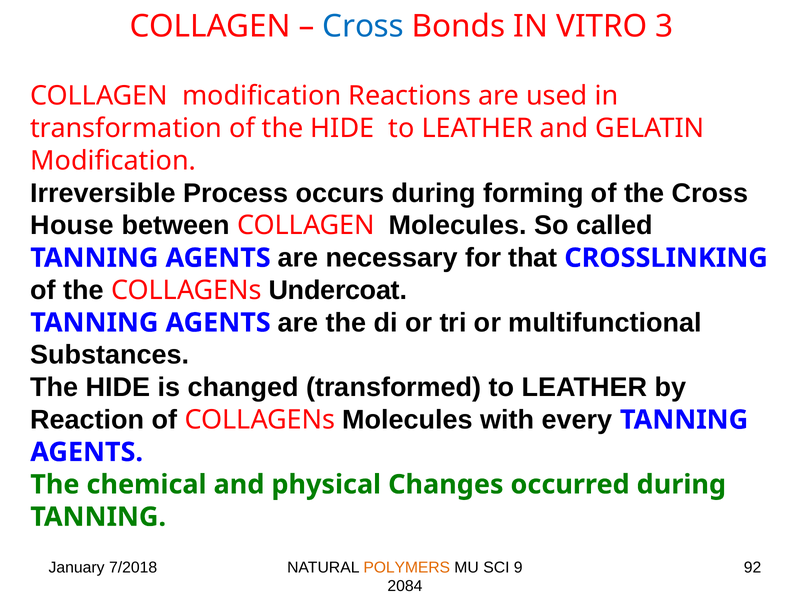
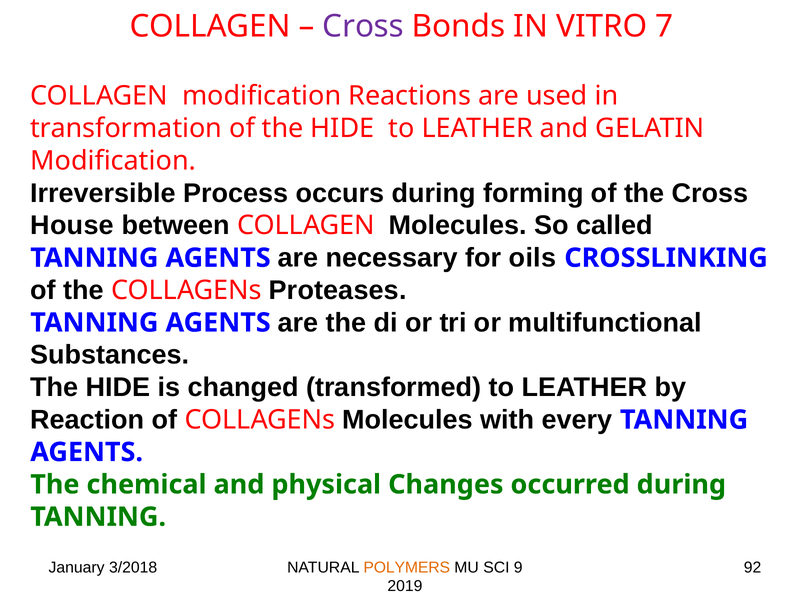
Cross colour: blue -> purple (363, 26)
3: 3 -> 7 (664, 26)
that: that -> oils (533, 258)
Undercoat: Undercoat -> Proteases (338, 291)
7/2018: 7/2018 -> 3/2018 (133, 568)
2084: 2084 -> 2019 (405, 587)
